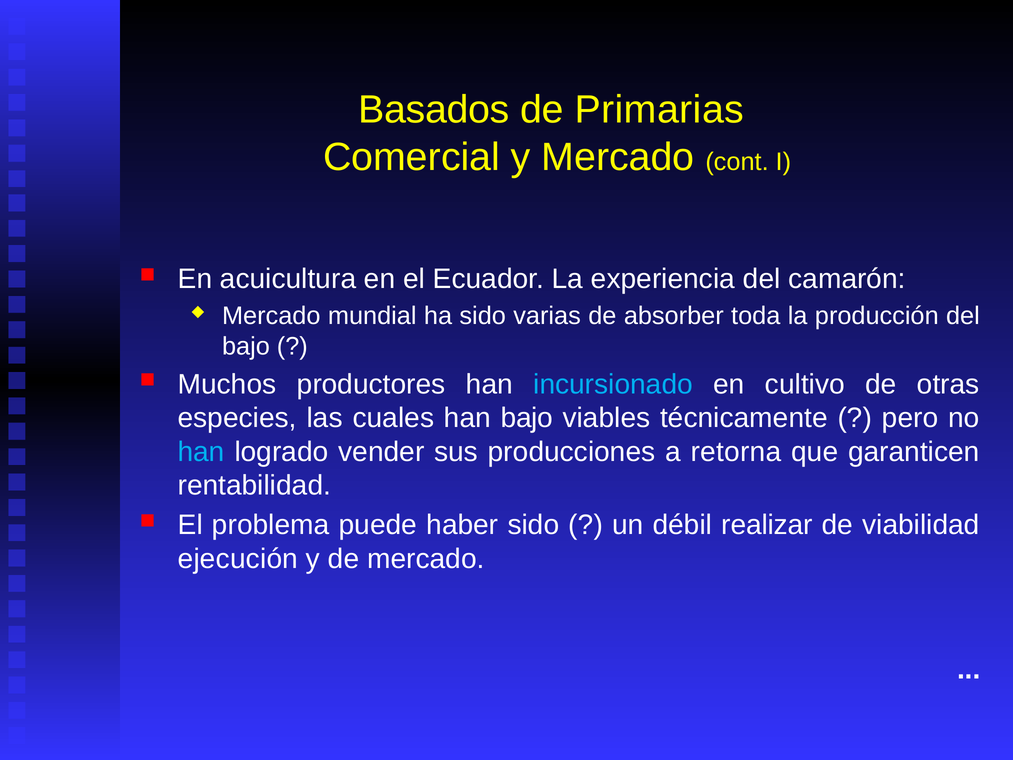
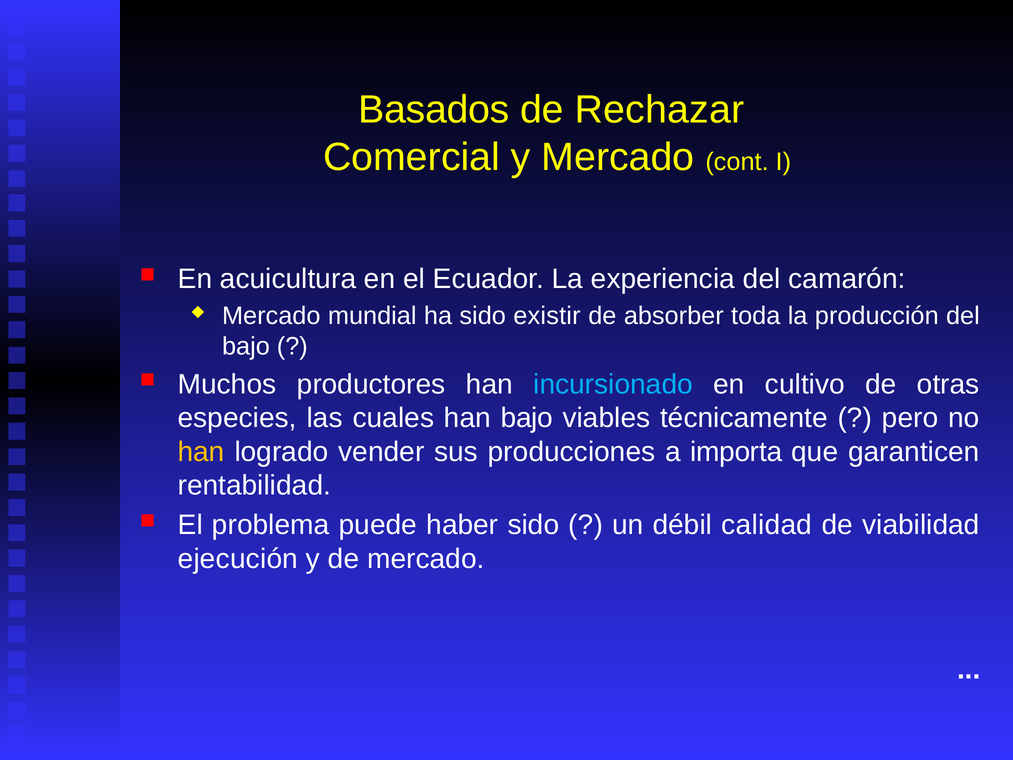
Primarias: Primarias -> Rechazar (660, 110)
varias: varias -> existir (547, 316)
han colour: light blue -> yellow (201, 452)
retorna: retorna -> importa (736, 452)
realizar: realizar -> calidad (767, 525)
